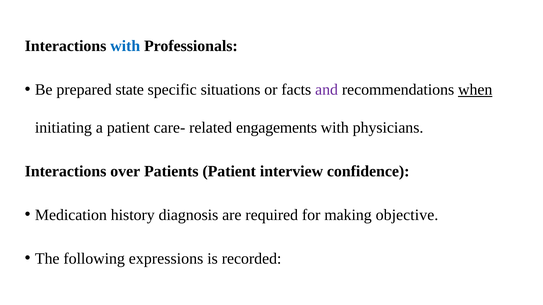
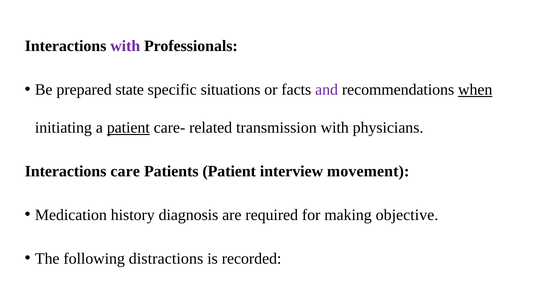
with colour: blue -> purple (125, 46)
patient underline: none -> present (128, 128)
engagements: engagements -> transmission (276, 128)
over: over -> care (125, 172)
confidence: confidence -> movement (368, 172)
expressions: expressions -> distractions (166, 259)
